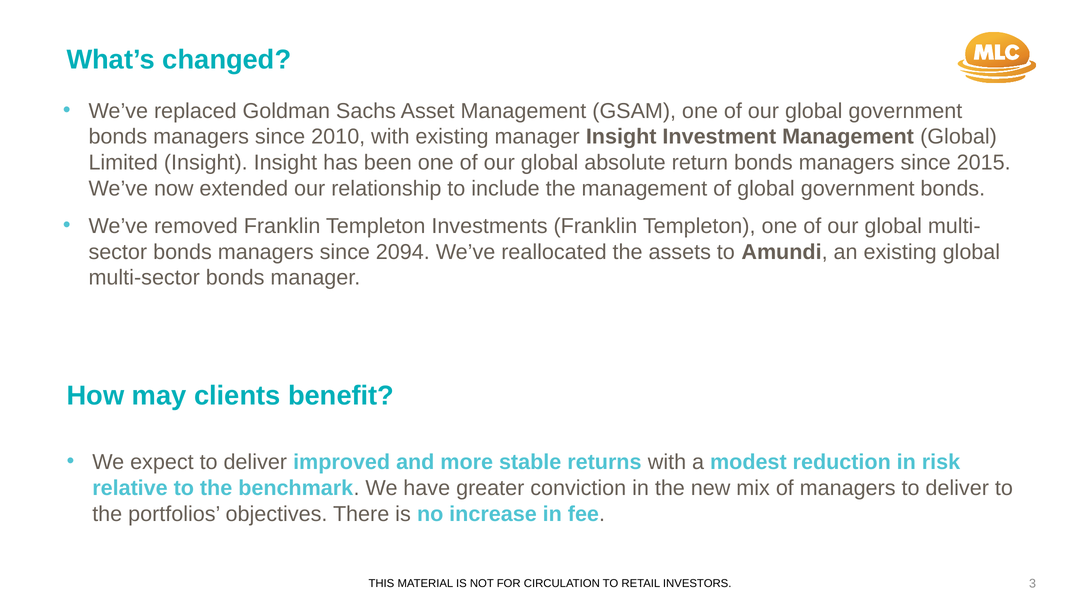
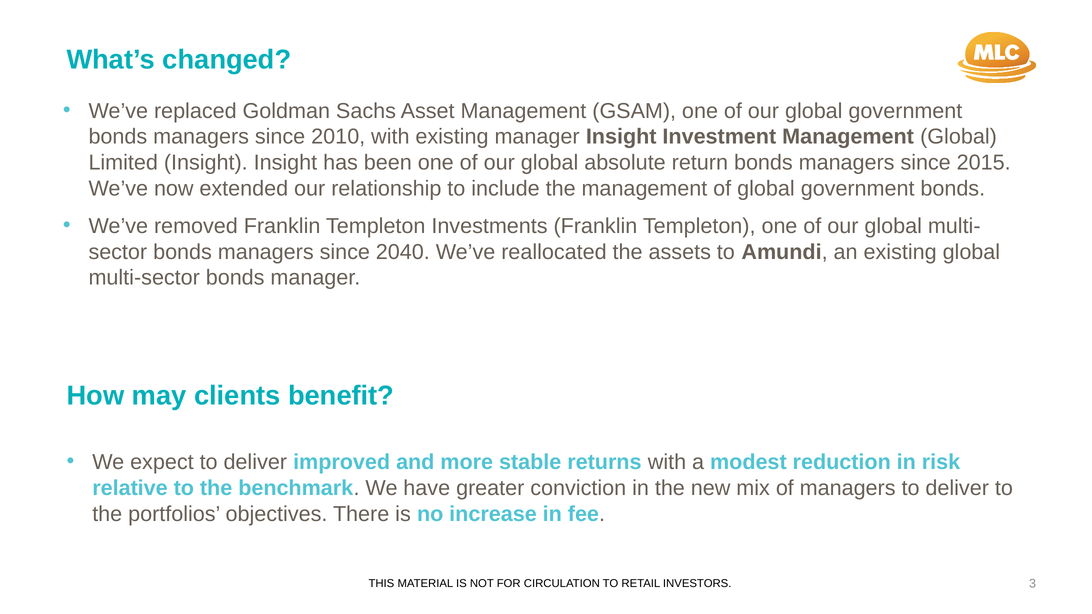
2094: 2094 -> 2040 (403, 252)
